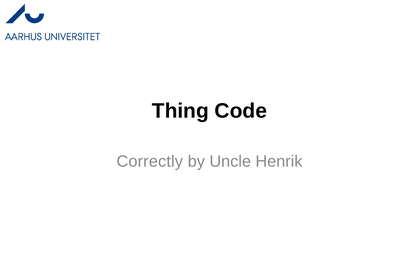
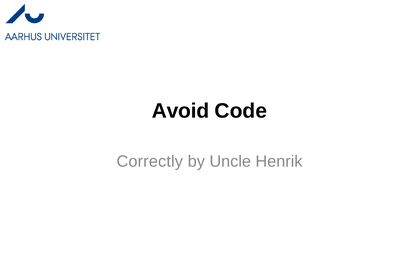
Thing: Thing -> Avoid (180, 111)
